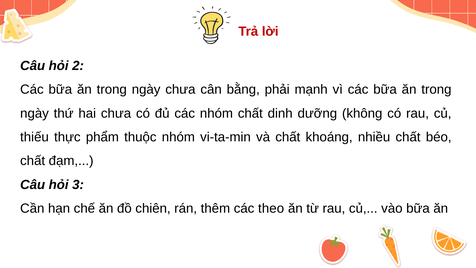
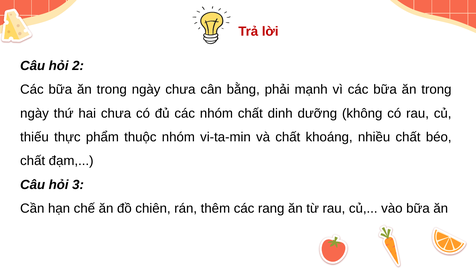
theo: theo -> rang (271, 208)
